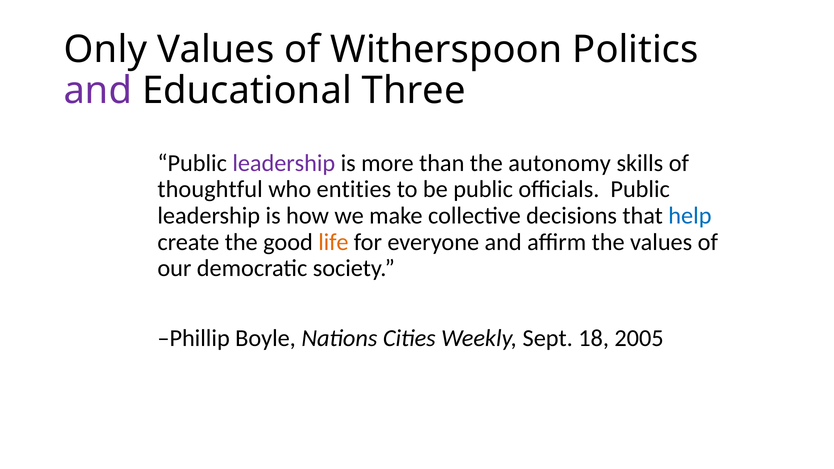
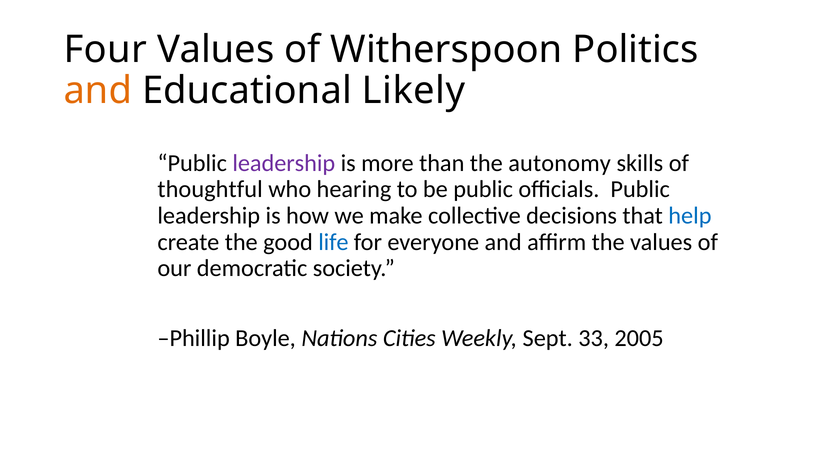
Only: Only -> Four (105, 49)
and colour: purple -> orange (98, 91)
Three: Three -> Likely (413, 91)
entities: entities -> hearing (354, 190)
life colour: orange -> blue (333, 242)
18: 18 -> 33 (594, 338)
